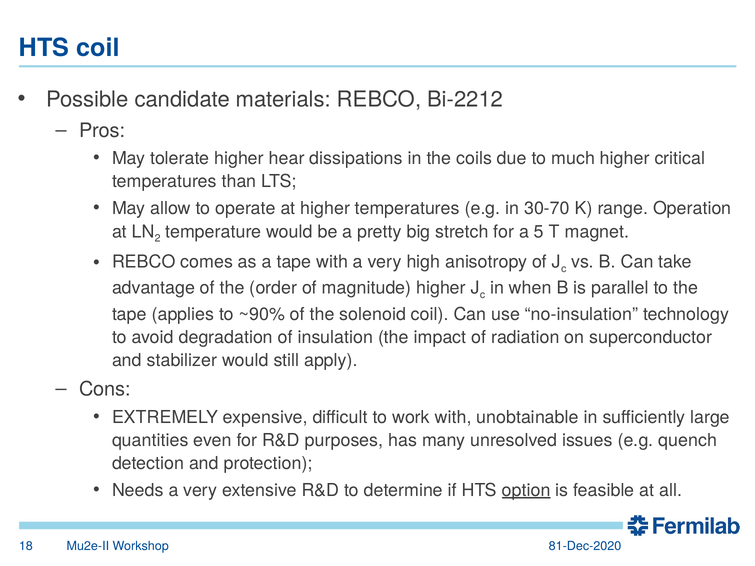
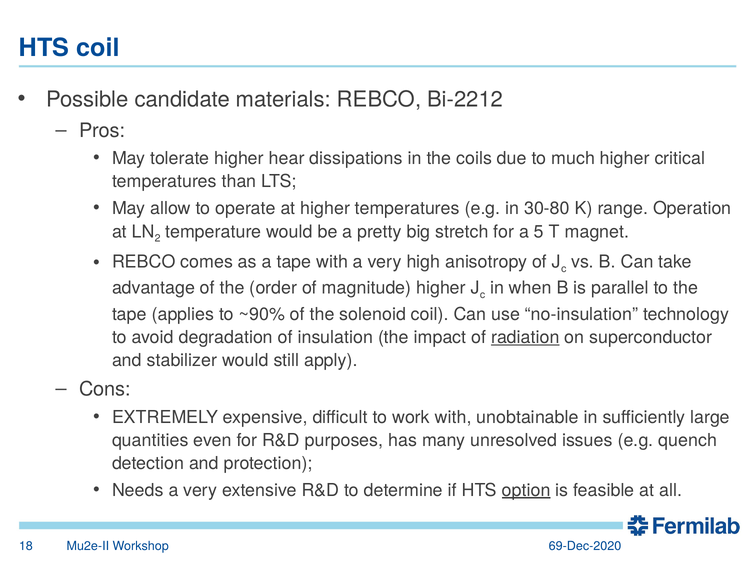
30-70: 30-70 -> 30-80 (547, 208)
radiation underline: none -> present (525, 337)
81-Dec-2020: 81-Dec-2020 -> 69-Dec-2020 (585, 546)
